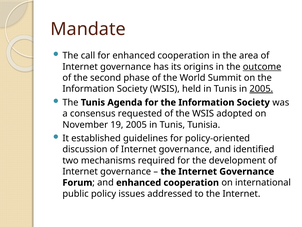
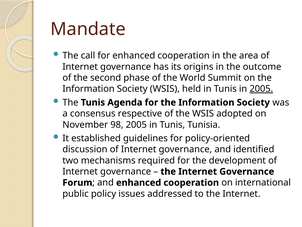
outcome underline: present -> none (262, 67)
requested: requested -> respective (140, 113)
19: 19 -> 98 (117, 124)
